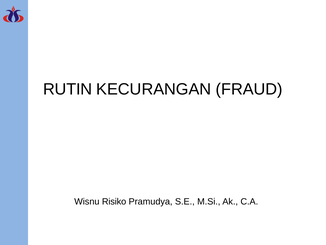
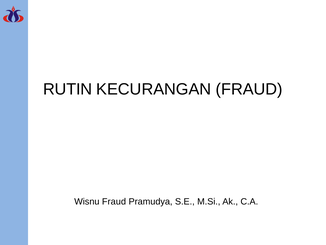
Wisnu Risiko: Risiko -> Fraud (114, 201)
